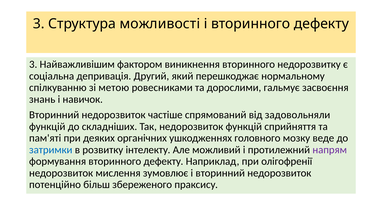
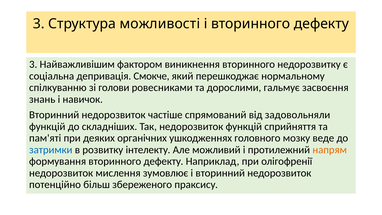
Другий: Другий -> Смокче (151, 76)
метою: метою -> голови (114, 88)
напрям colour: purple -> orange (330, 150)
